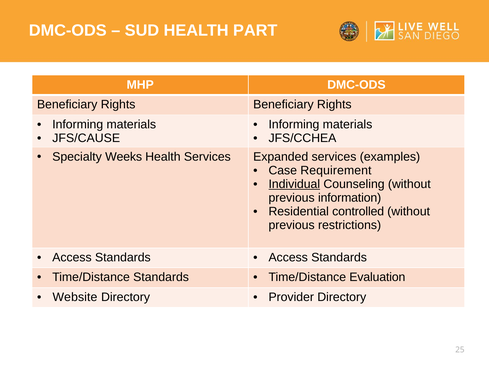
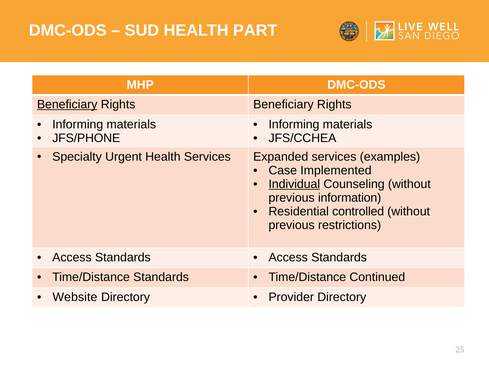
Beneficiary underline: none -> present (67, 104)
JFS/CAUSE: JFS/CAUSE -> JFS/PHONE (86, 138)
Weeks: Weeks -> Urgent (124, 157)
Requirement: Requirement -> Implemented (336, 170)
Evaluation: Evaluation -> Continued (377, 277)
